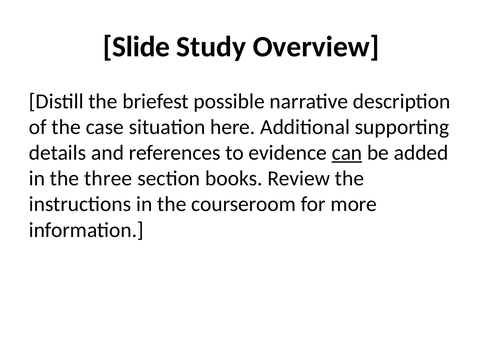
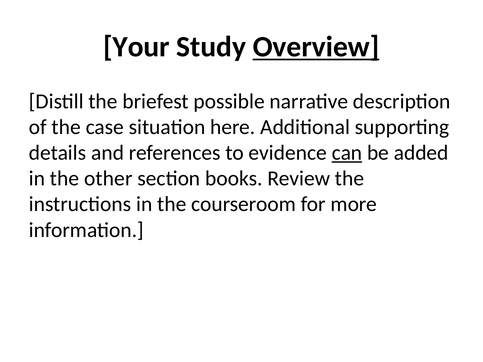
Slide: Slide -> Your (136, 47)
Overview underline: none -> present (316, 47)
three: three -> other (108, 179)
